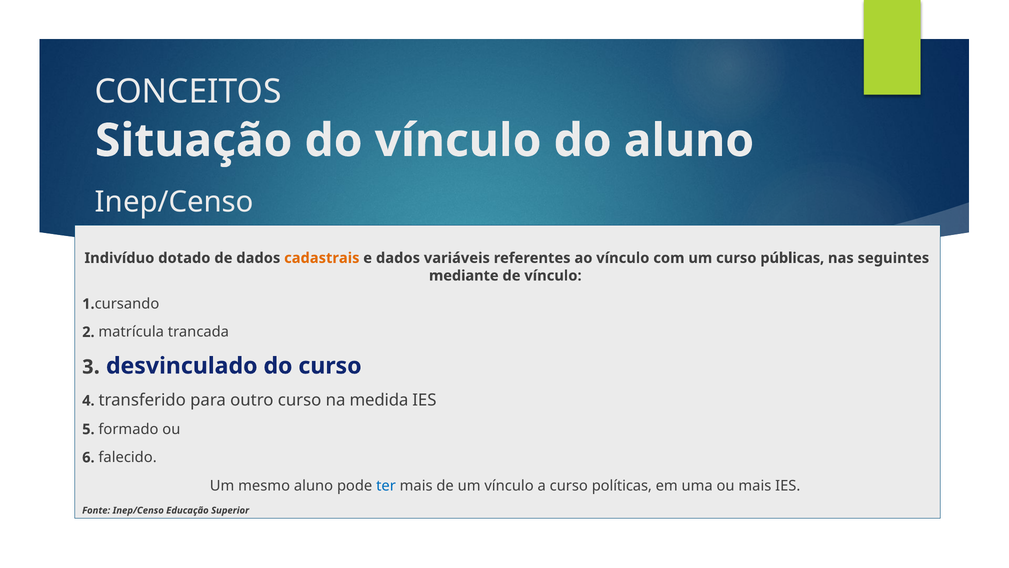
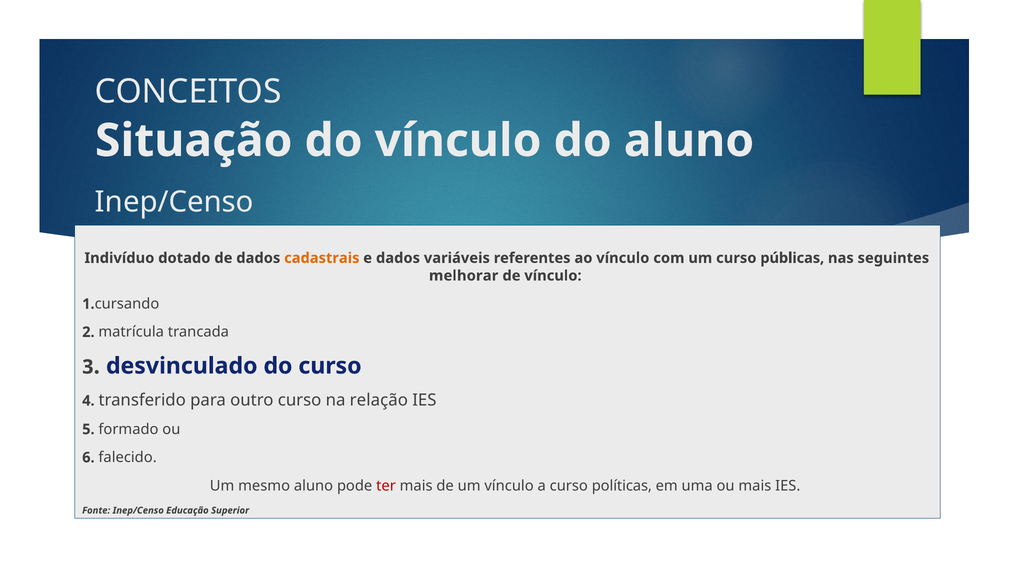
mediante: mediante -> melhorar (464, 275)
medida: medida -> relação (379, 400)
ter colour: blue -> red (386, 485)
